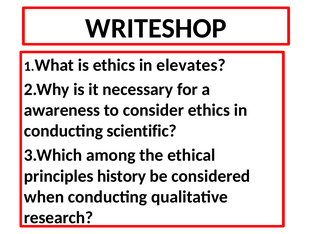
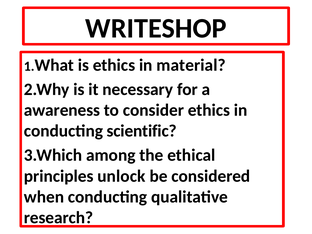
elevates: elevates -> material (191, 65)
history: history -> unlock (121, 176)
